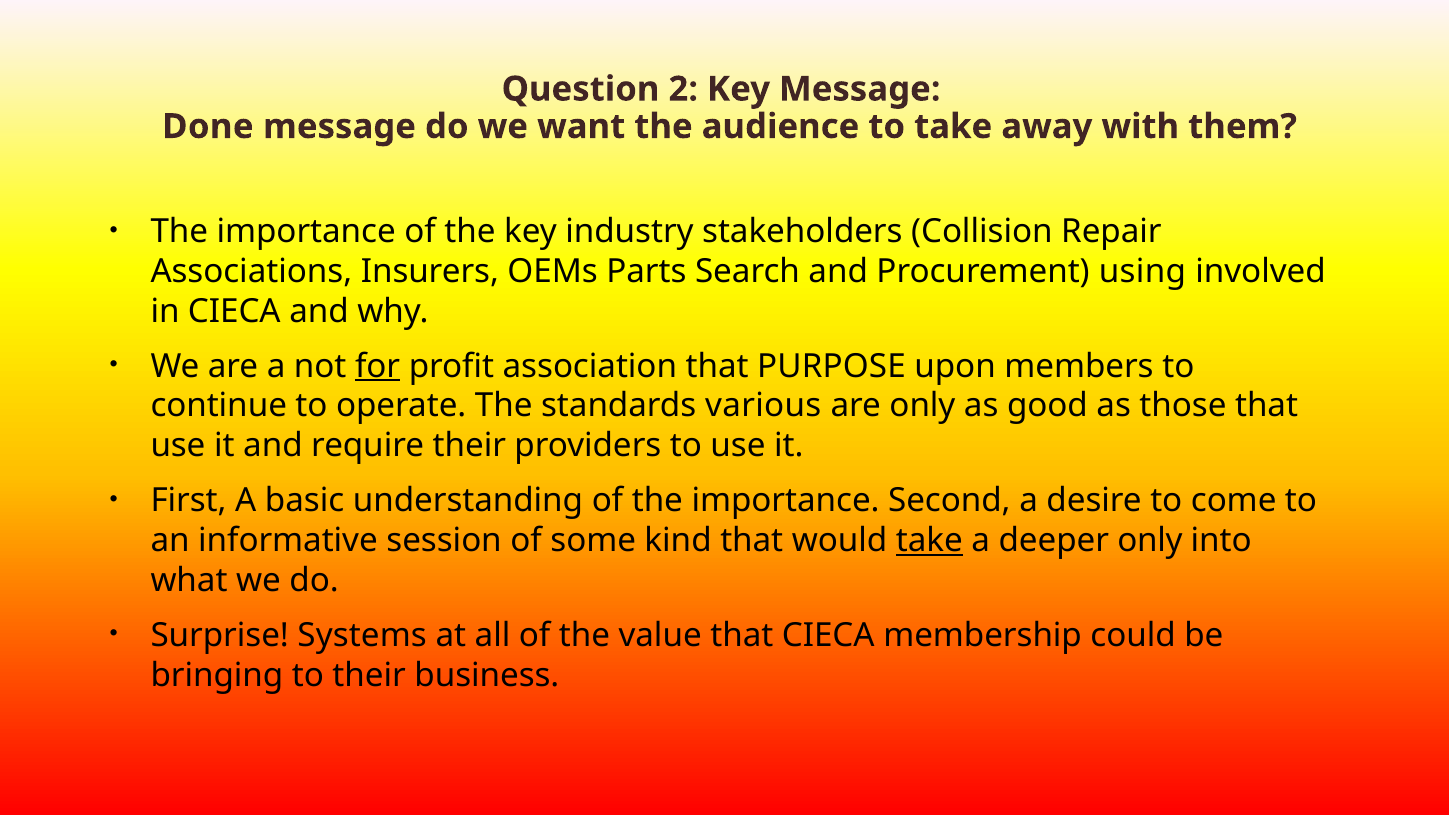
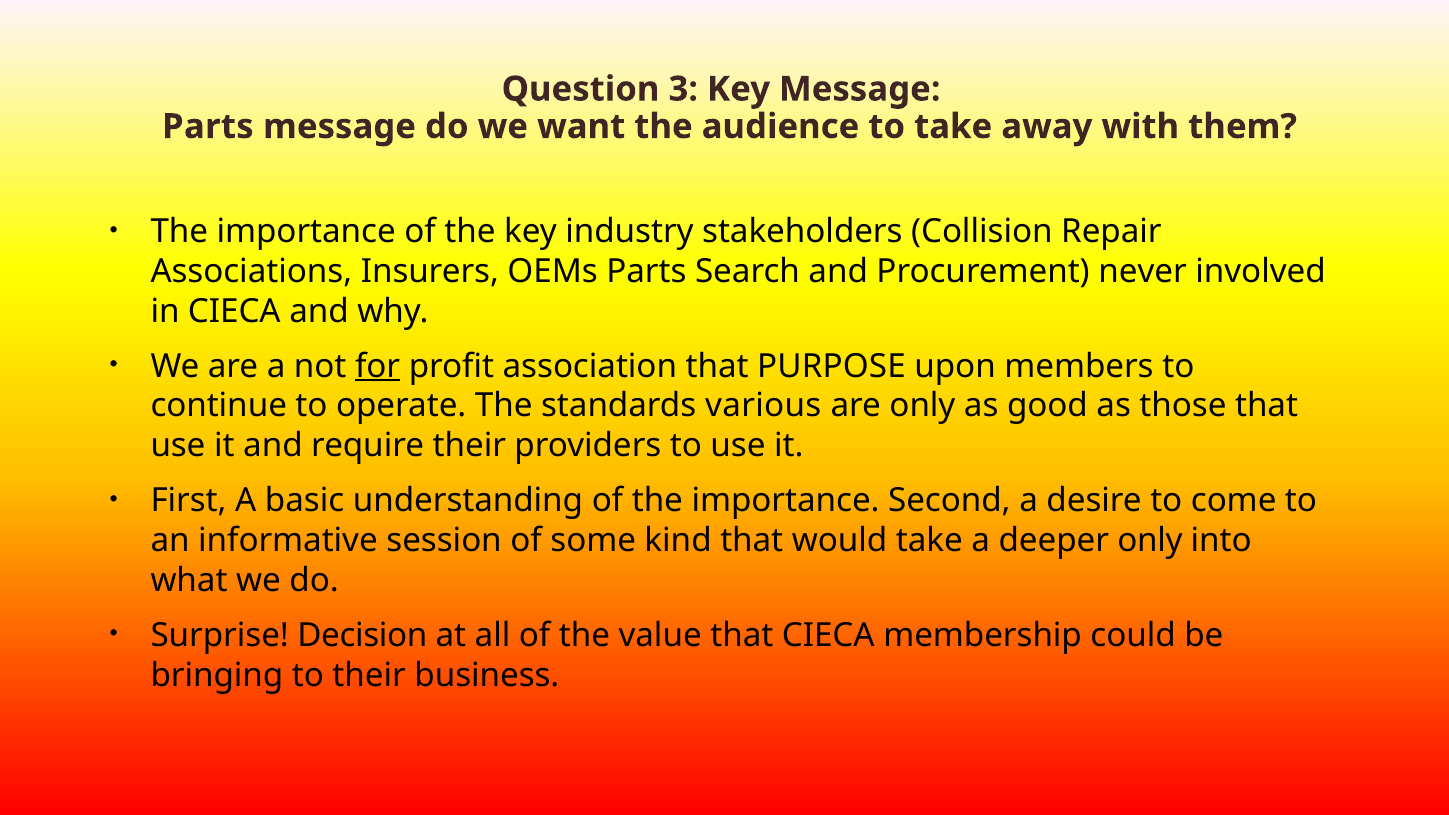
2: 2 -> 3 (683, 89)
Done: Done -> Parts (208, 127)
using: using -> never (1143, 271)
take underline: present -> none (929, 541)
Systems: Systems -> Decision (362, 635)
